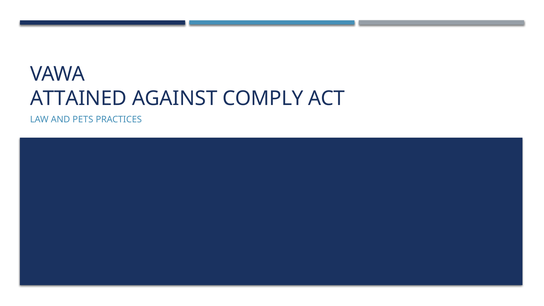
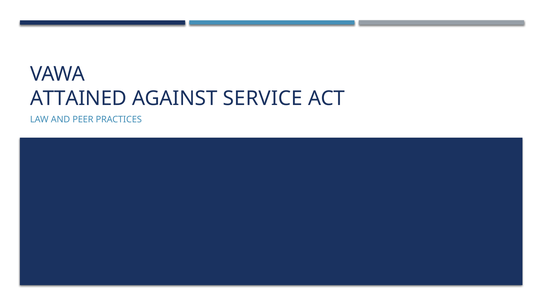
COMPLY: COMPLY -> SERVICE (263, 98)
PETS: PETS -> PEER (83, 119)
